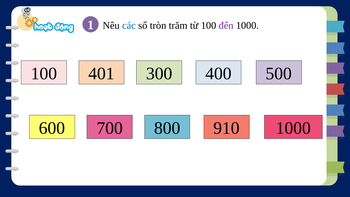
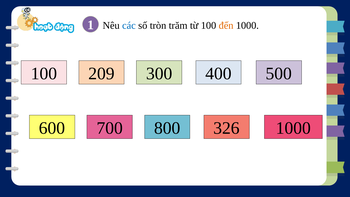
đến colour: purple -> orange (226, 26)
401: 401 -> 209 (102, 73)
910: 910 -> 326 (227, 128)
